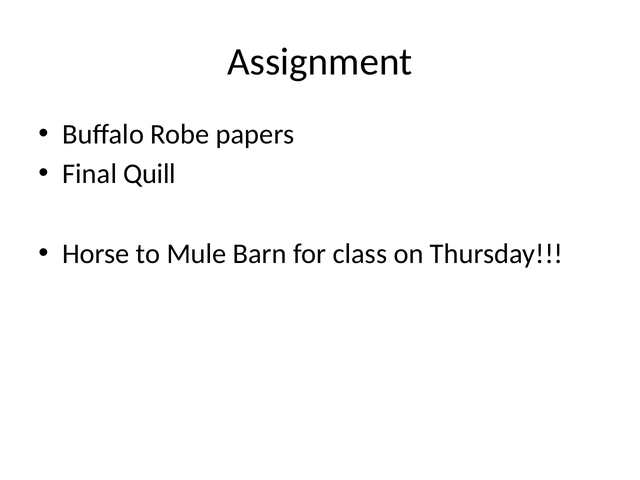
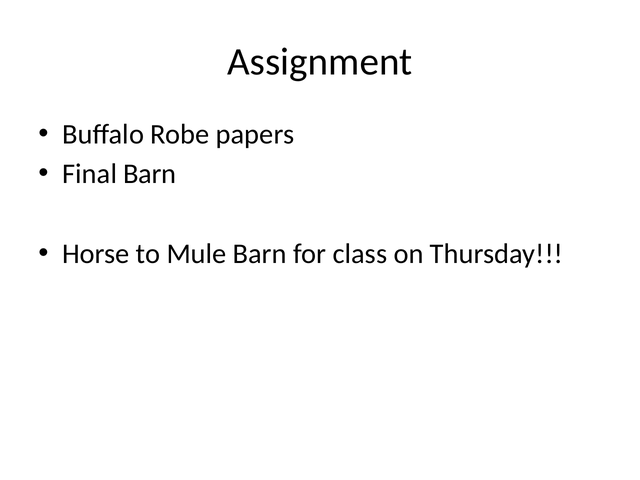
Final Quill: Quill -> Barn (150, 174)
